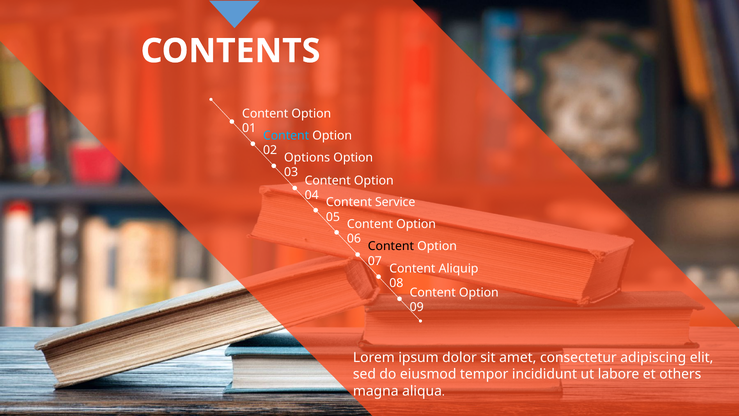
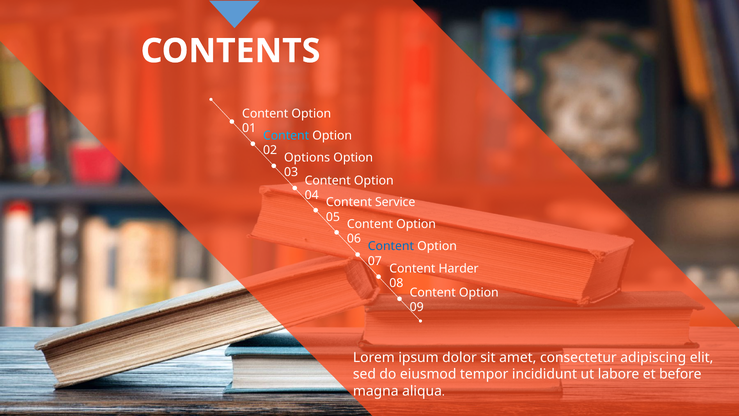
Content colour: black -> blue (391, 246)
Aliquip: Aliquip -> Harder (459, 268)
others: others -> before (680, 374)
